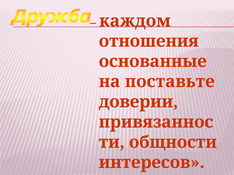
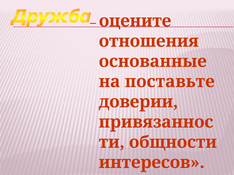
каждом: каждом -> оцените (135, 21)
